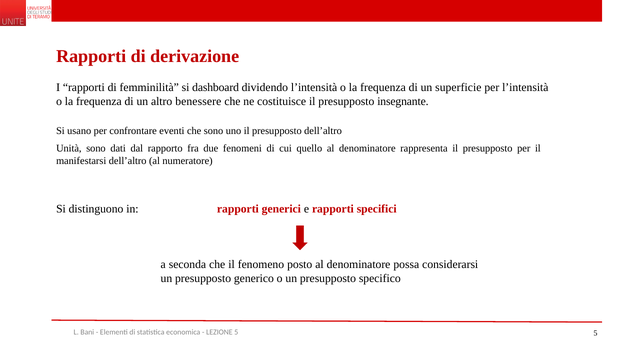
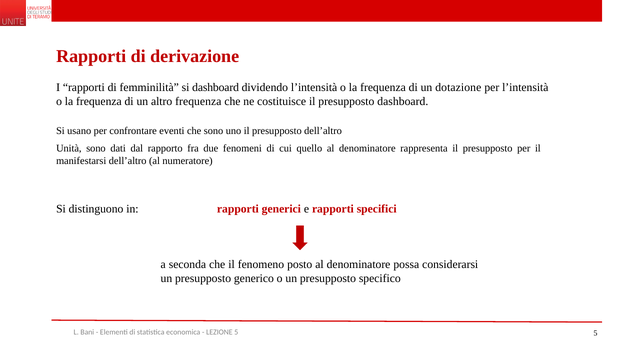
superficie: superficie -> dotazione (458, 88)
altro benessere: benessere -> frequenza (198, 102)
presupposto insegnante: insegnante -> dashboard (403, 102)
